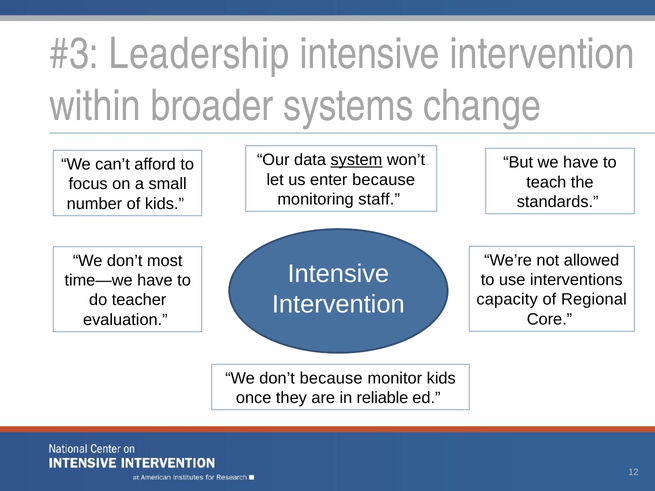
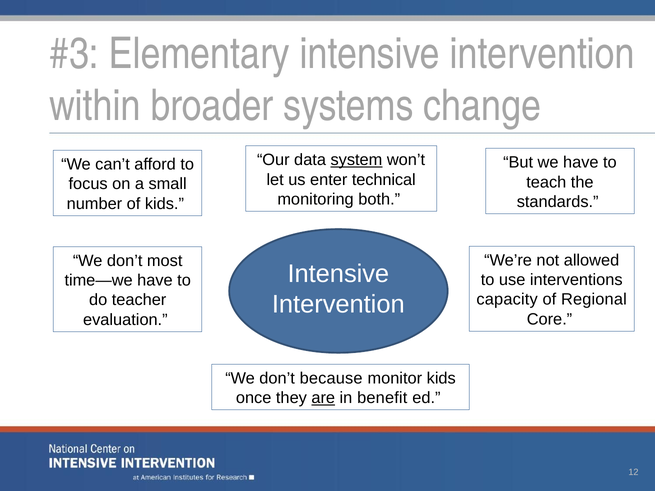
Leadership: Leadership -> Elementary (199, 54)
enter because: because -> technical (384, 180)
staff: staff -> both (379, 199)
are underline: none -> present (323, 398)
reliable: reliable -> benefit (382, 398)
